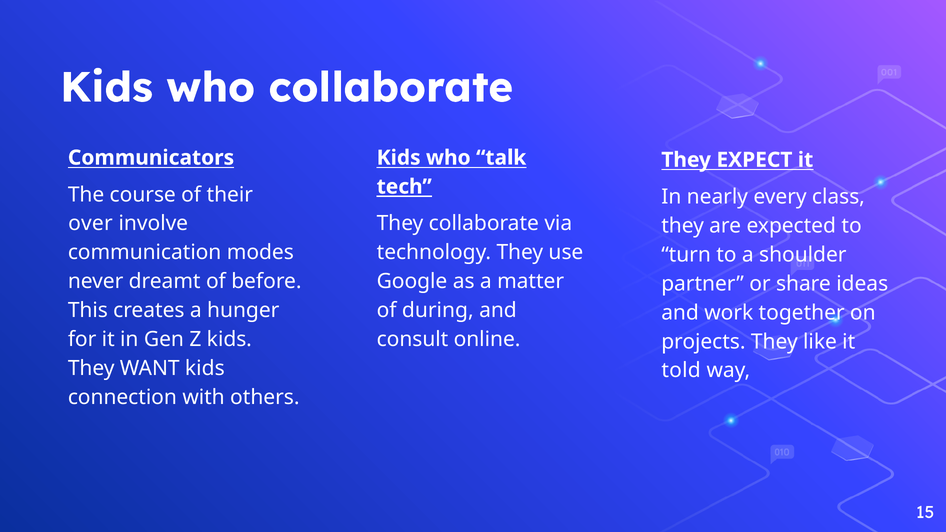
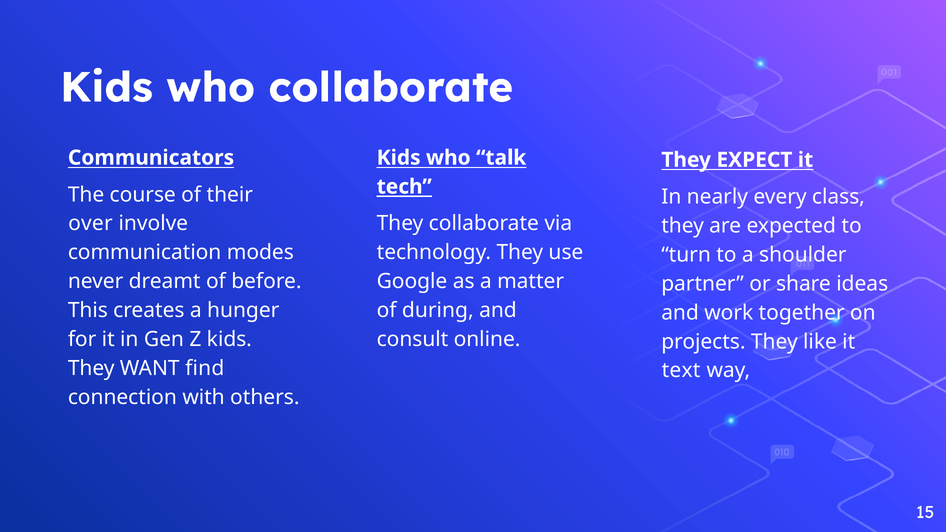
WANT kids: kids -> find (205, 368)
told: told -> text (681, 371)
